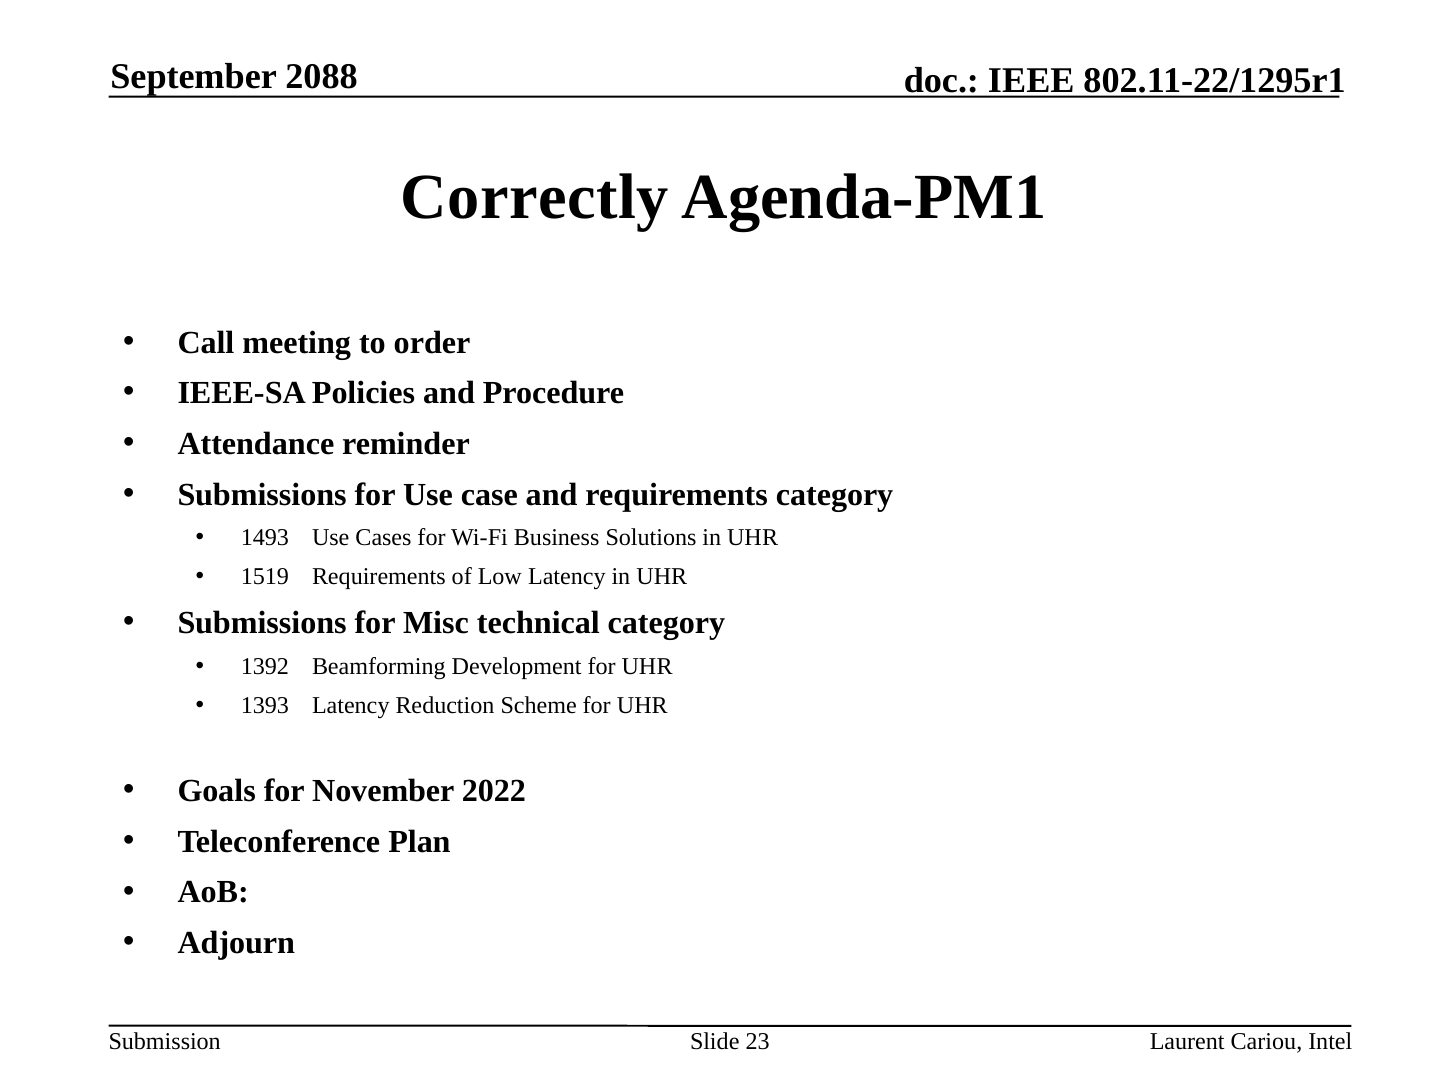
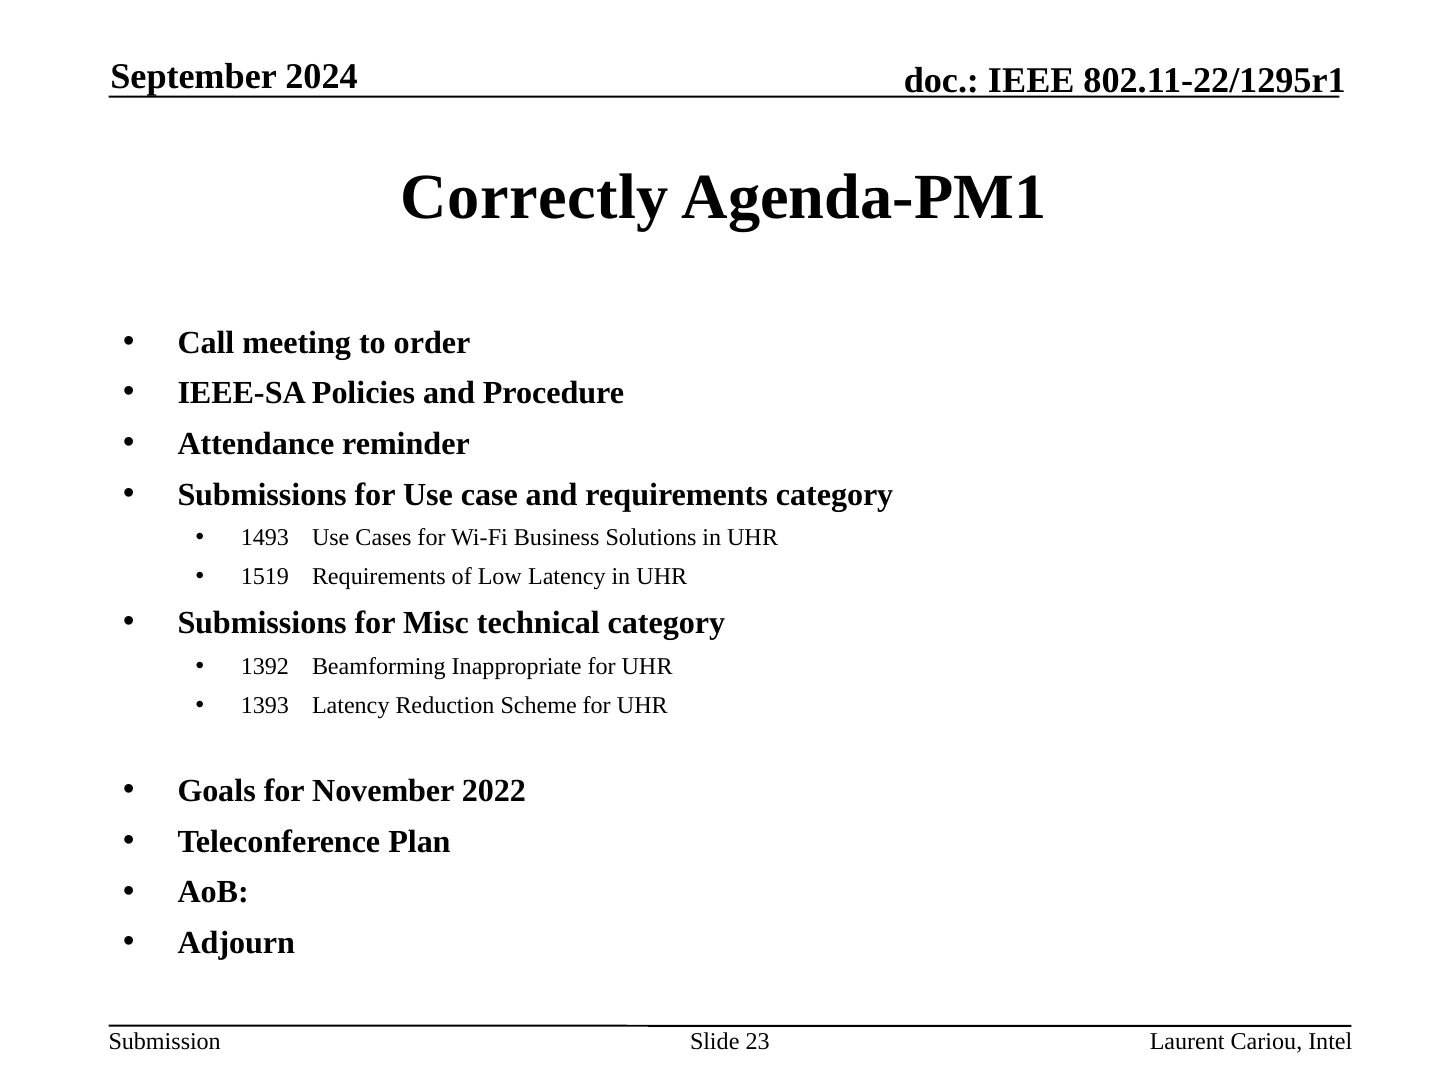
2088: 2088 -> 2024 (322, 77)
Development: Development -> Inappropriate (517, 667)
